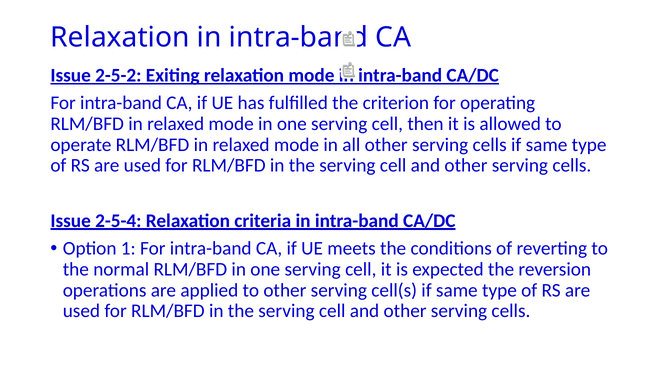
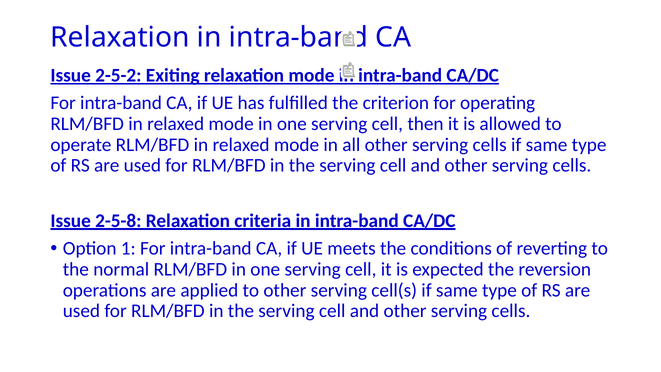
2-5-4: 2-5-4 -> 2-5-8 (118, 221)
